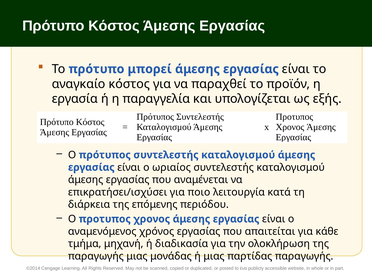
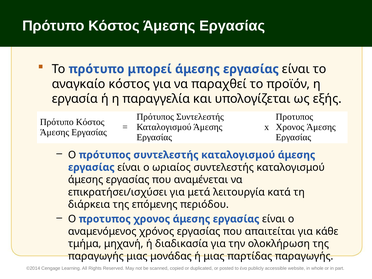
ποιο: ποιο -> μετά (199, 192)
